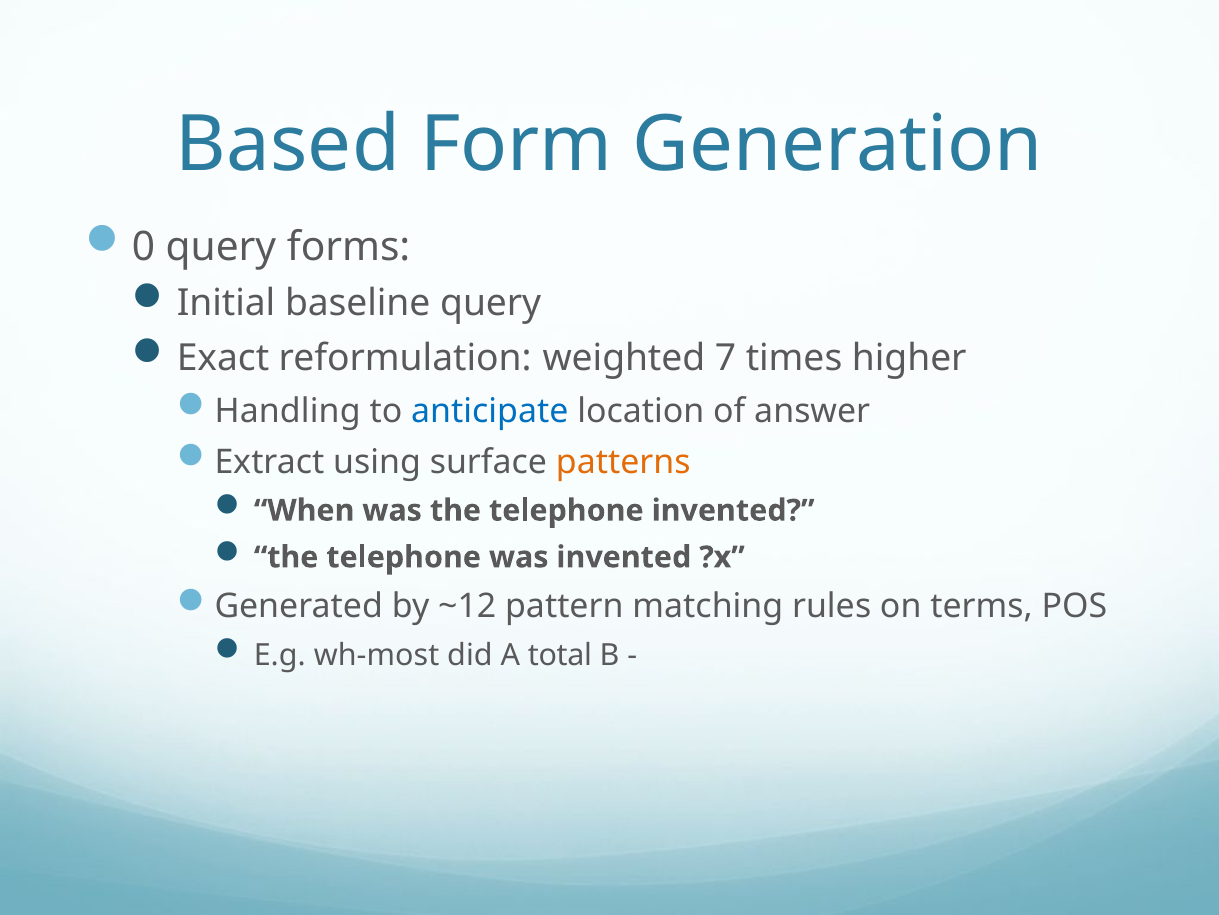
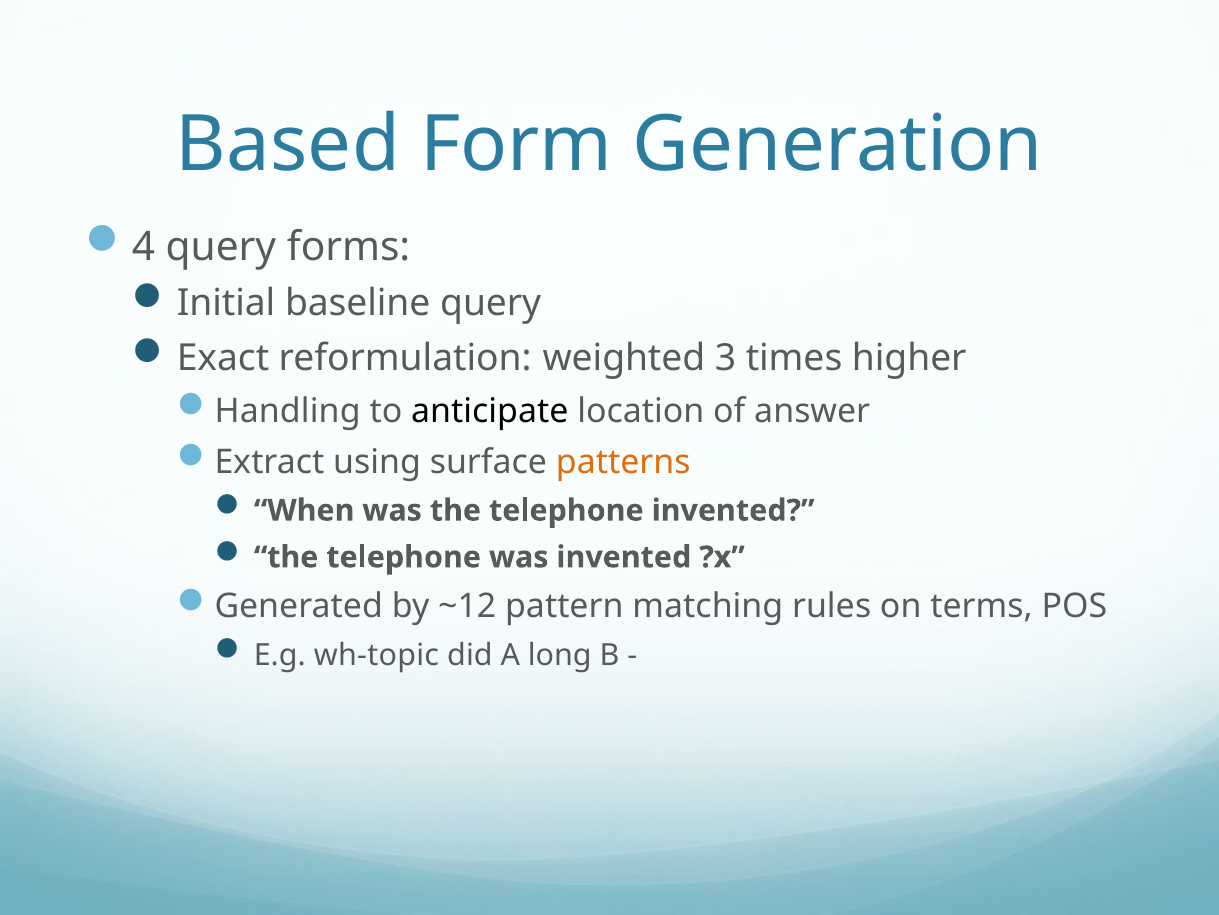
0: 0 -> 4 (144, 247)
7: 7 -> 3 (726, 358)
anticipate colour: blue -> black (490, 411)
wh-most: wh-most -> wh-topic (376, 654)
total: total -> long (560, 654)
